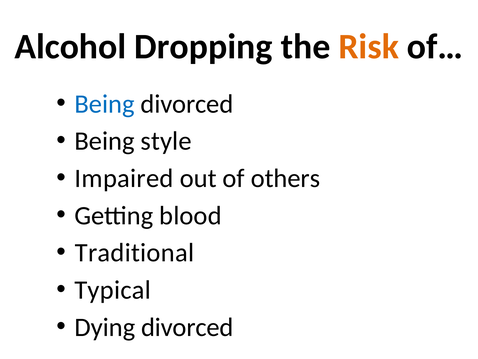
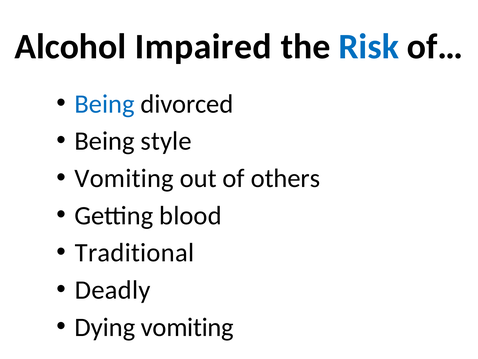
Dropping: Dropping -> Impaired (203, 47)
Risk colour: orange -> blue (369, 47)
Impaired: Impaired -> Vomiting (124, 178)
Typical: Typical -> Deadly (113, 290)
Dying divorced: divorced -> vomiting (187, 327)
